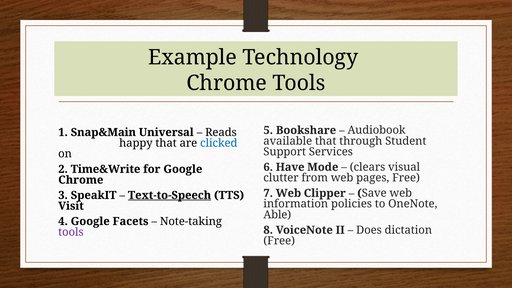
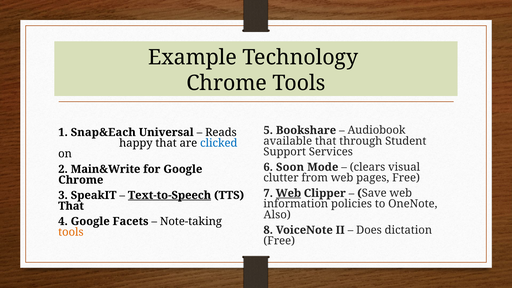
Snap&Main: Snap&Main -> Snap&Each (103, 132)
Have: Have -> Soon (290, 167)
Time&Write: Time&Write -> Main&Write (106, 169)
Web underline: none -> present (288, 193)
Visit: Visit -> That (71, 206)
Able: Able -> Also (277, 215)
tools colour: purple -> orange (71, 232)
